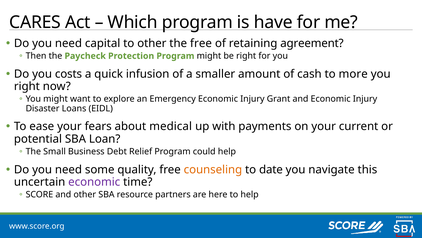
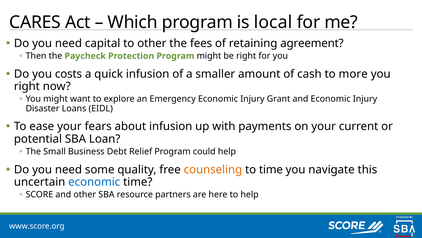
have: have -> local (273, 22)
the free: free -> fees (201, 43)
about medical: medical -> infusion (171, 126)
to date: date -> time (271, 169)
economic colour: purple -> blue (94, 182)
